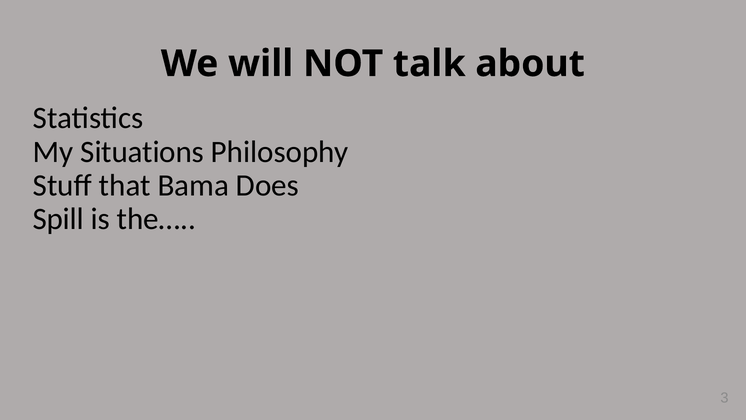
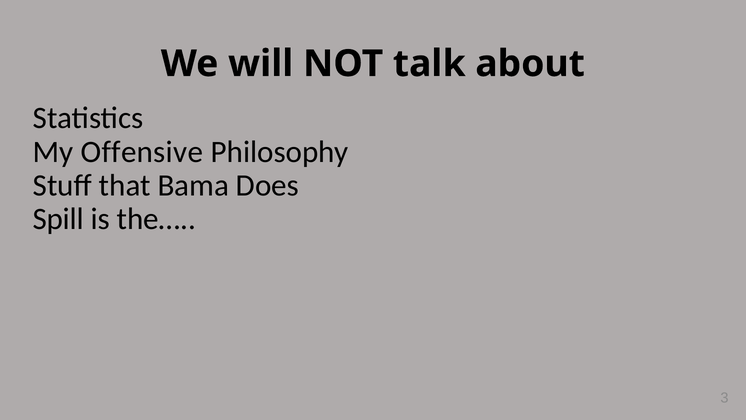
Situations: Situations -> Offensive (142, 152)
